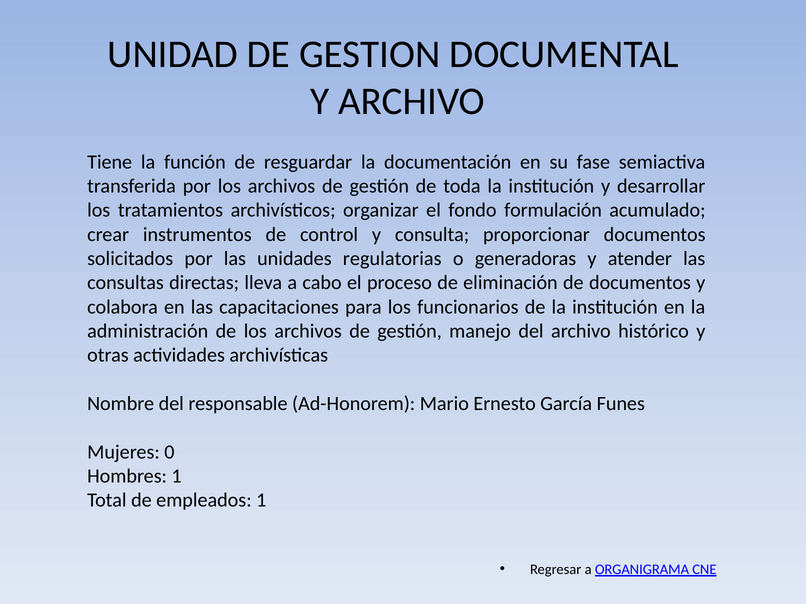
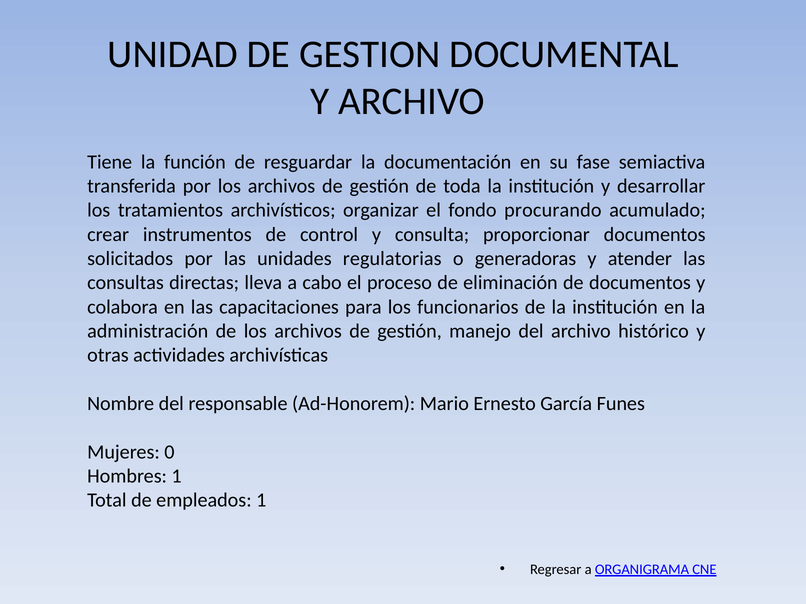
formulación: formulación -> procurando (553, 210)
